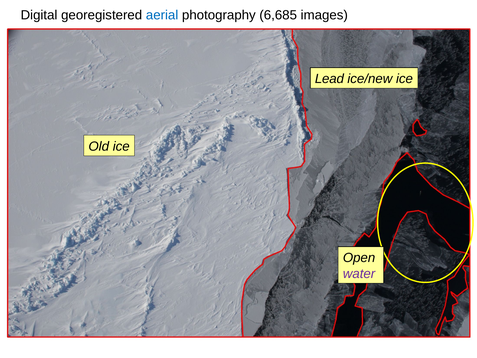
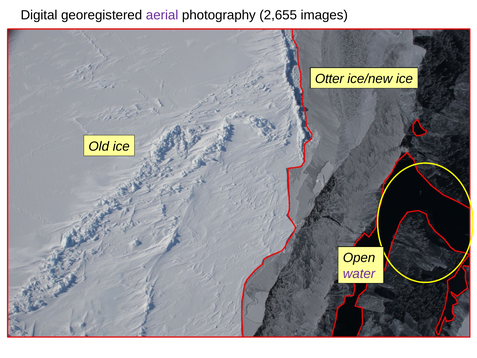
aerial colour: blue -> purple (162, 15)
6,685: 6,685 -> 2,655 (278, 15)
Lead: Lead -> Otter (329, 79)
